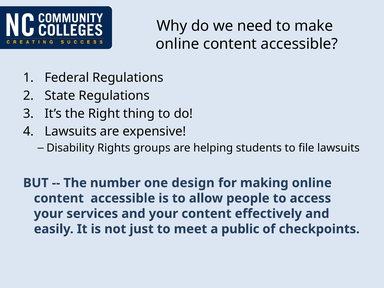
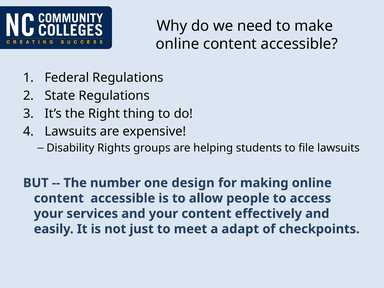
public: public -> adapt (240, 229)
